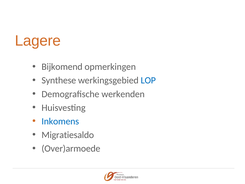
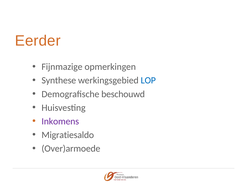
Lagere: Lagere -> Eerder (38, 41)
Bijkomend: Bijkomend -> Fijnmazige (62, 67)
werkenden: werkenden -> beschouwd (123, 94)
Inkomens colour: blue -> purple (60, 121)
